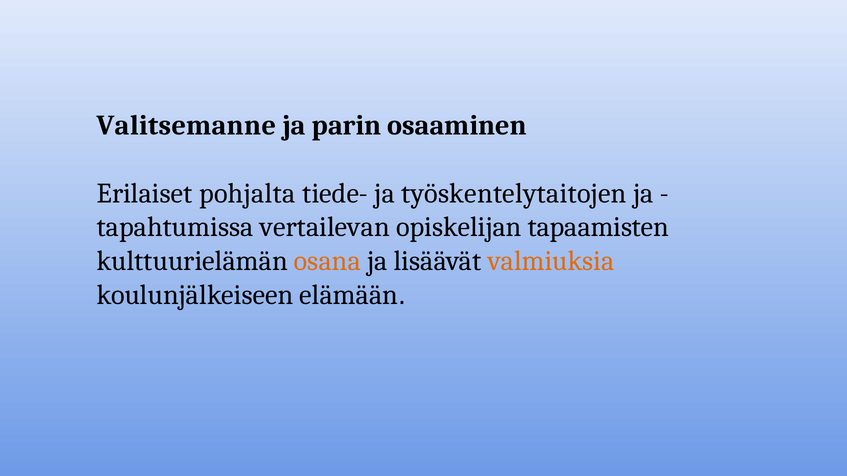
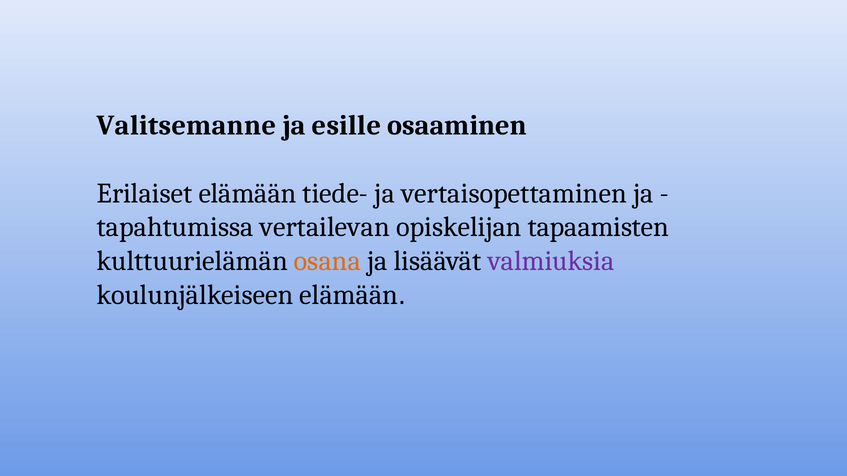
parin: parin -> esille (346, 126)
Erilaiset pohjalta: pohjalta -> elämään (247, 193)
työskentelytaitojen: työskentelytaitojen -> vertaisopettaminen (514, 193)
valmiuksia colour: orange -> purple (551, 261)
